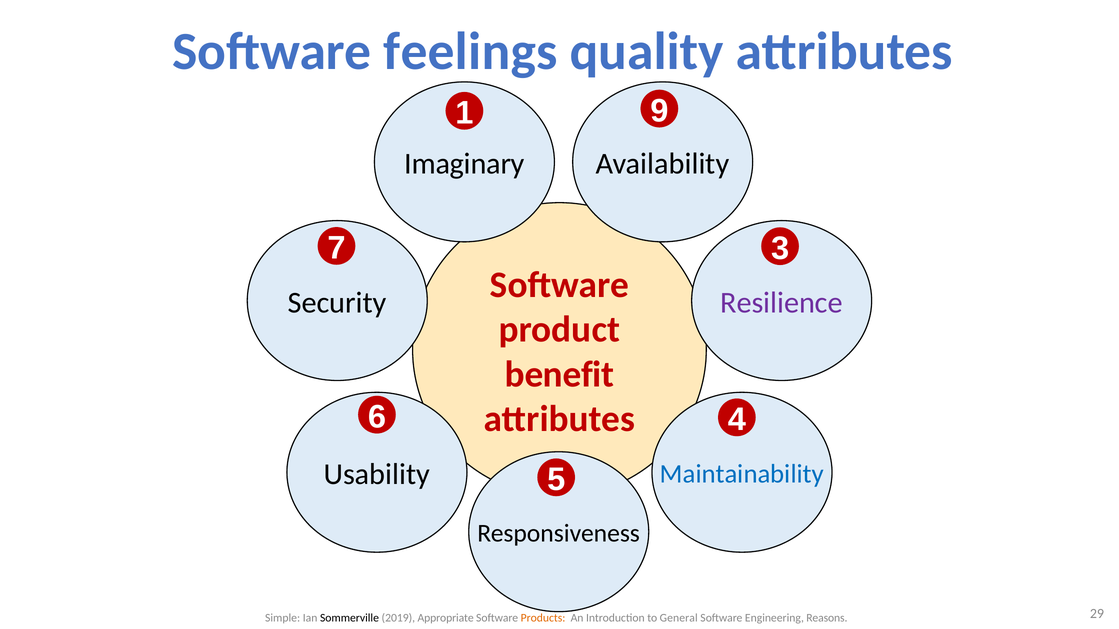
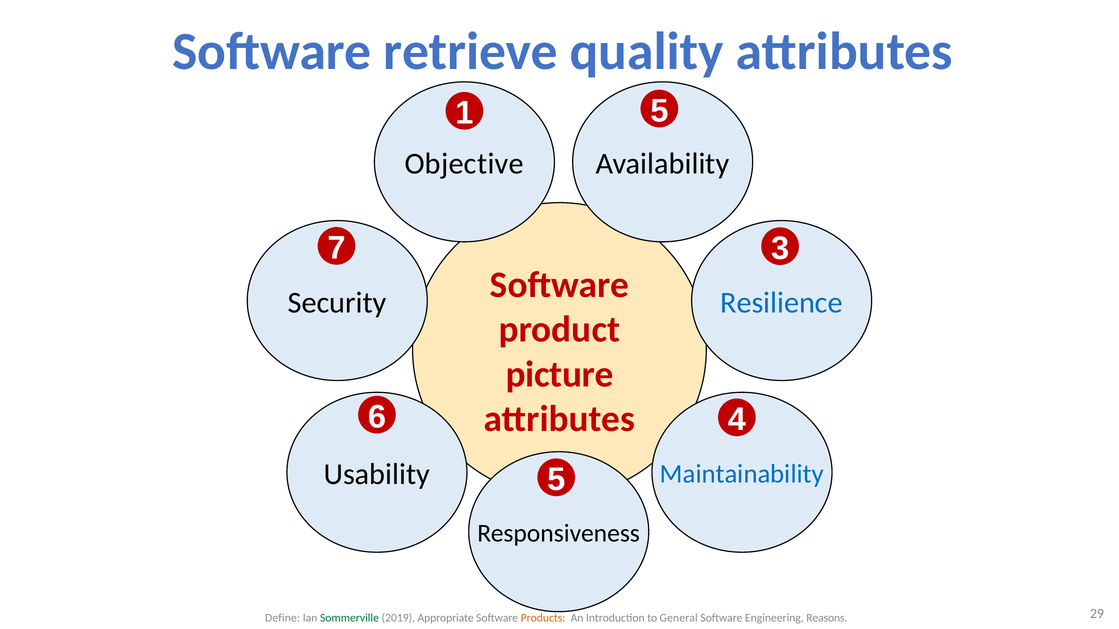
feelings: feelings -> retrieve (471, 51)
1 9: 9 -> 5 (659, 111)
Imaginary: Imaginary -> Objective (464, 164)
Resilience colour: purple -> blue (782, 303)
benefit: benefit -> picture (560, 375)
Simple: Simple -> Define (283, 618)
Sommerville colour: black -> green (349, 618)
